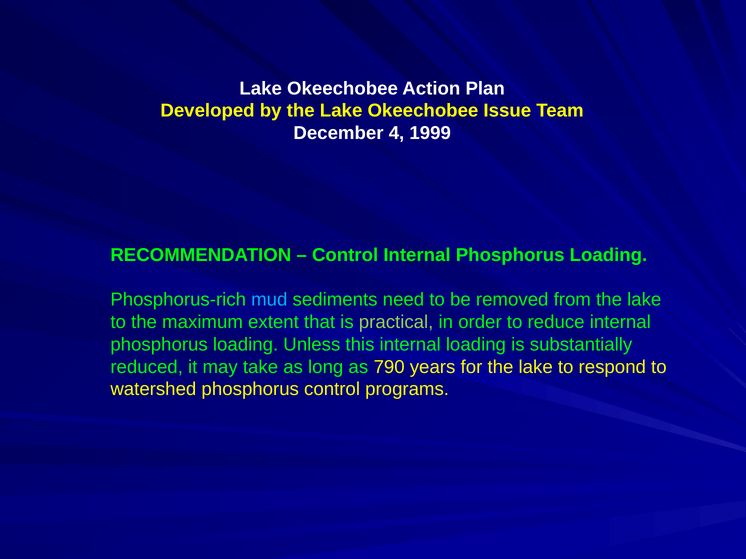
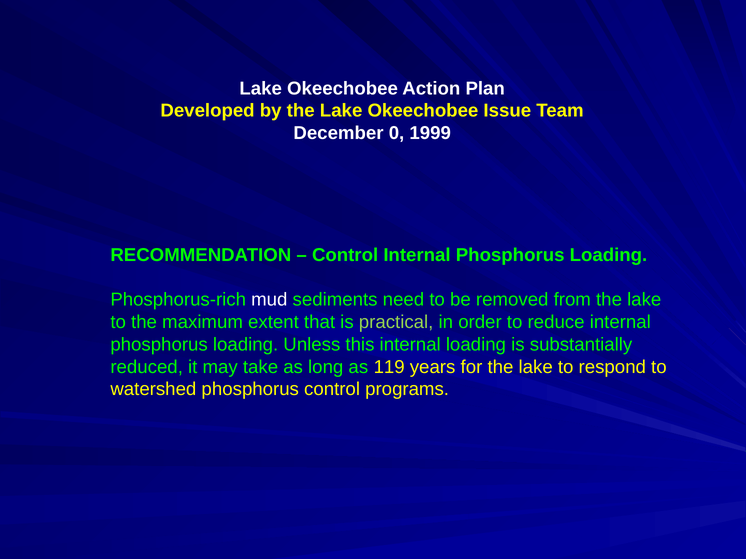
4: 4 -> 0 (397, 133)
mud colour: light blue -> white (269, 300)
790: 790 -> 119 (389, 367)
